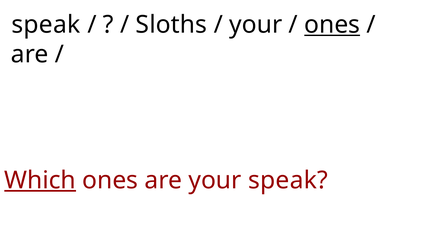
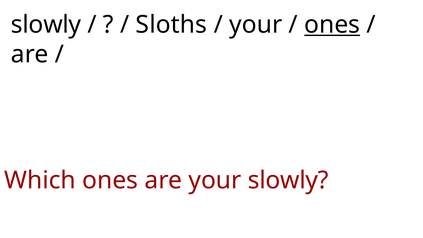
speak: speak -> slowly (46, 25)
Which underline: present -> none (40, 180)
your speak: speak -> slowly (288, 180)
